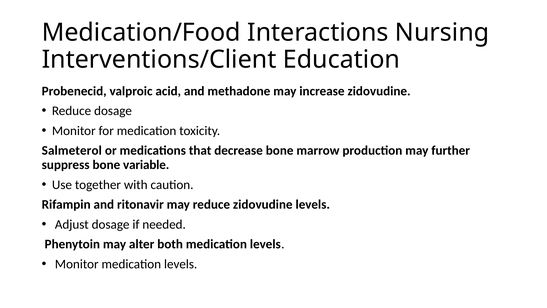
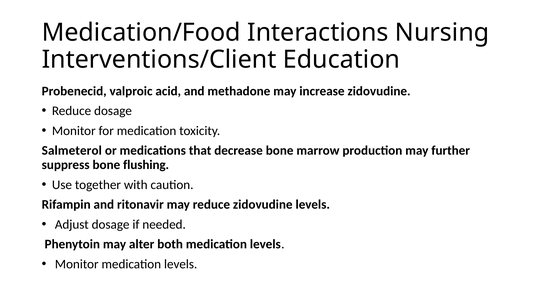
variable: variable -> flushing (146, 165)
